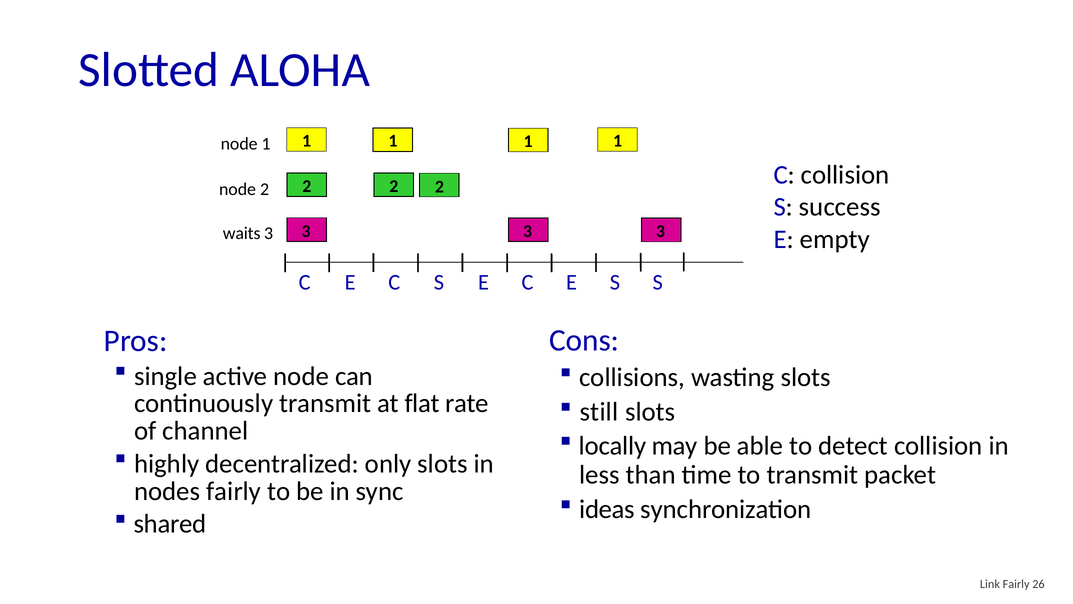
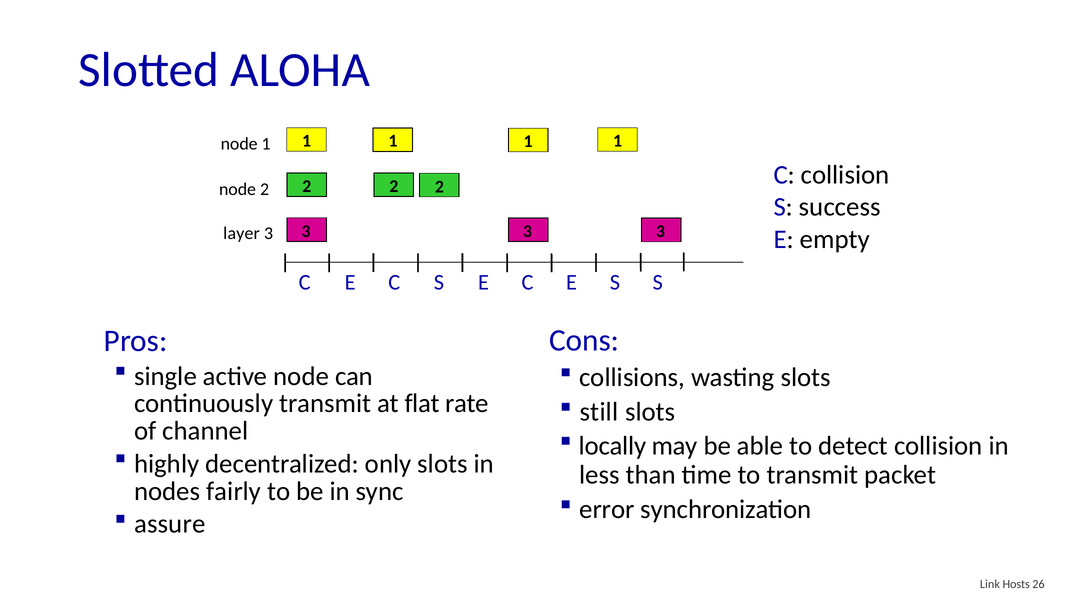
waits: waits -> layer (242, 233)
ideas: ideas -> error (607, 509)
shared: shared -> assure (170, 524)
Link Fairly: Fairly -> Hosts (1016, 584)
